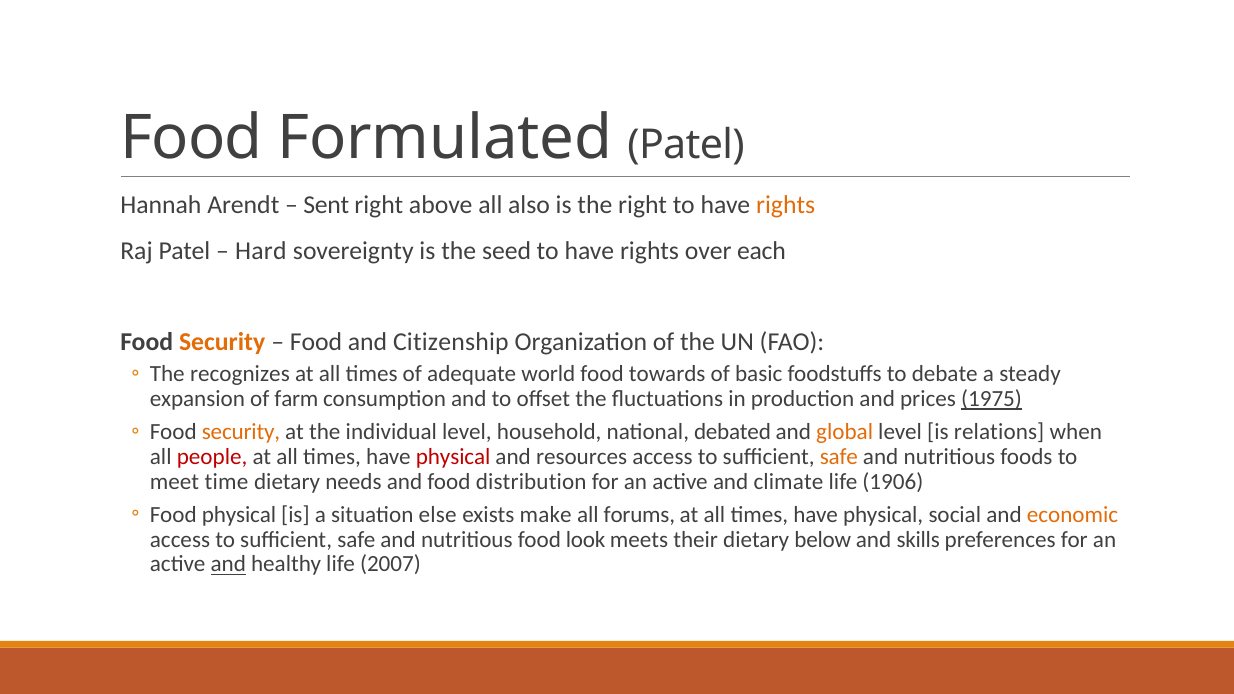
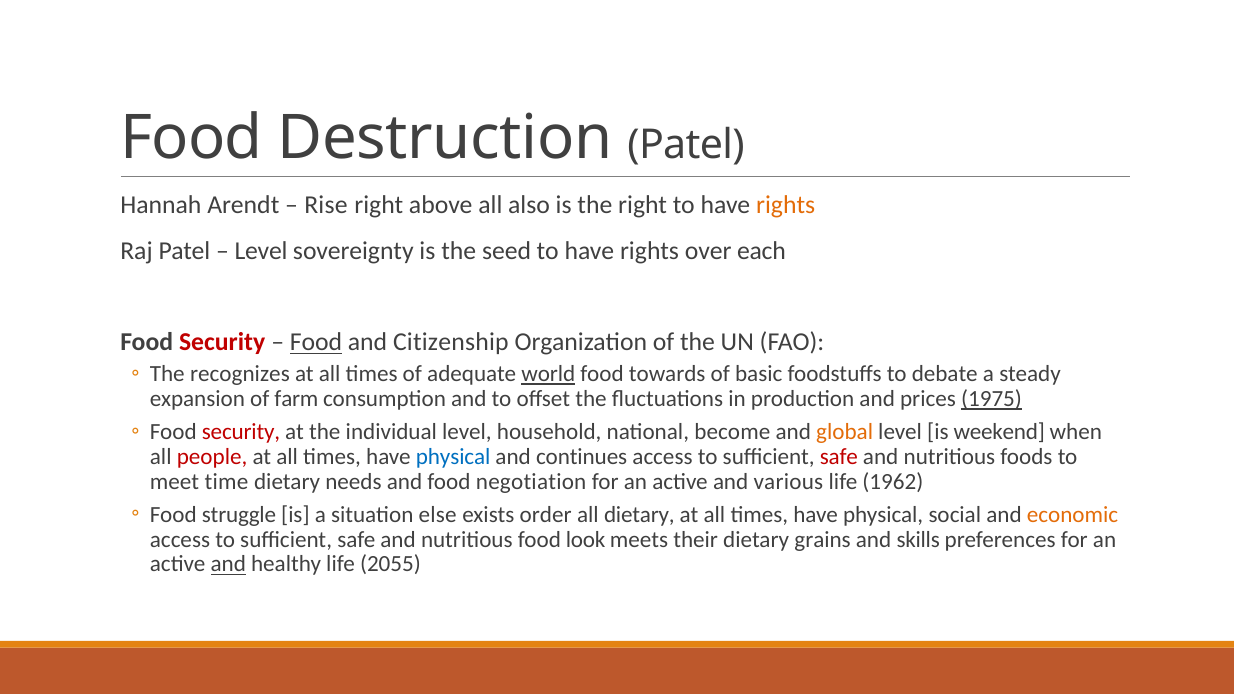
Formulated: Formulated -> Destruction (445, 138)
Sent: Sent -> Rise (326, 205)
Hard: Hard -> Level (261, 251)
Security colour: orange -> red (222, 342)
Food underline: none -> present (316, 342)
world underline: none -> present (548, 374)
security colour: orange -> red (241, 432)
debated: debated -> become (732, 432)
relations: relations -> weekend (999, 432)
physical colour: red -> blue (453, 457)
resources: resources -> continues (582, 457)
safe colour: orange -> red (839, 457)
distribution: distribution -> negotiation (531, 482)
climate: climate -> various (788, 482)
1906: 1906 -> 1962 (893, 482)
Food physical: physical -> struggle (239, 514)
make: make -> order (546, 514)
all forums: forums -> dietary (639, 514)
below: below -> grains (823, 539)
2007: 2007 -> 2055 (390, 564)
